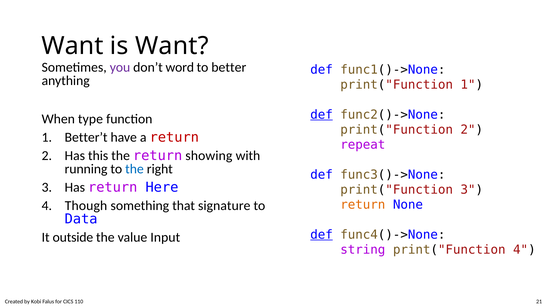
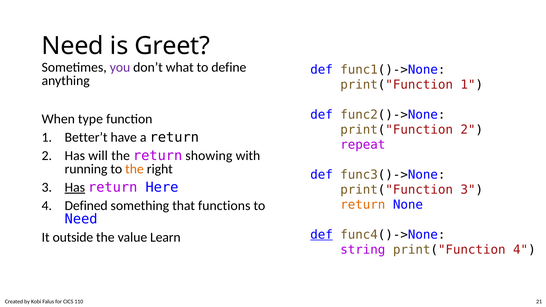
Want: Want -> Need (73, 46)
is Want: Want -> Greet (172, 46)
word: word -> what (180, 67)
better: better -> define (229, 67)
def underline: present -> none (322, 115)
return colour: red -> black (174, 137)
this: this -> will (98, 156)
the colour: blue -> orange (134, 169)
Has underline: none -> present (75, 187)
Though: Though -> Defined (86, 206)
signature: signature -> functions (224, 206)
Data: Data -> Need (81, 219)
Input: Input -> Learn (165, 237)
